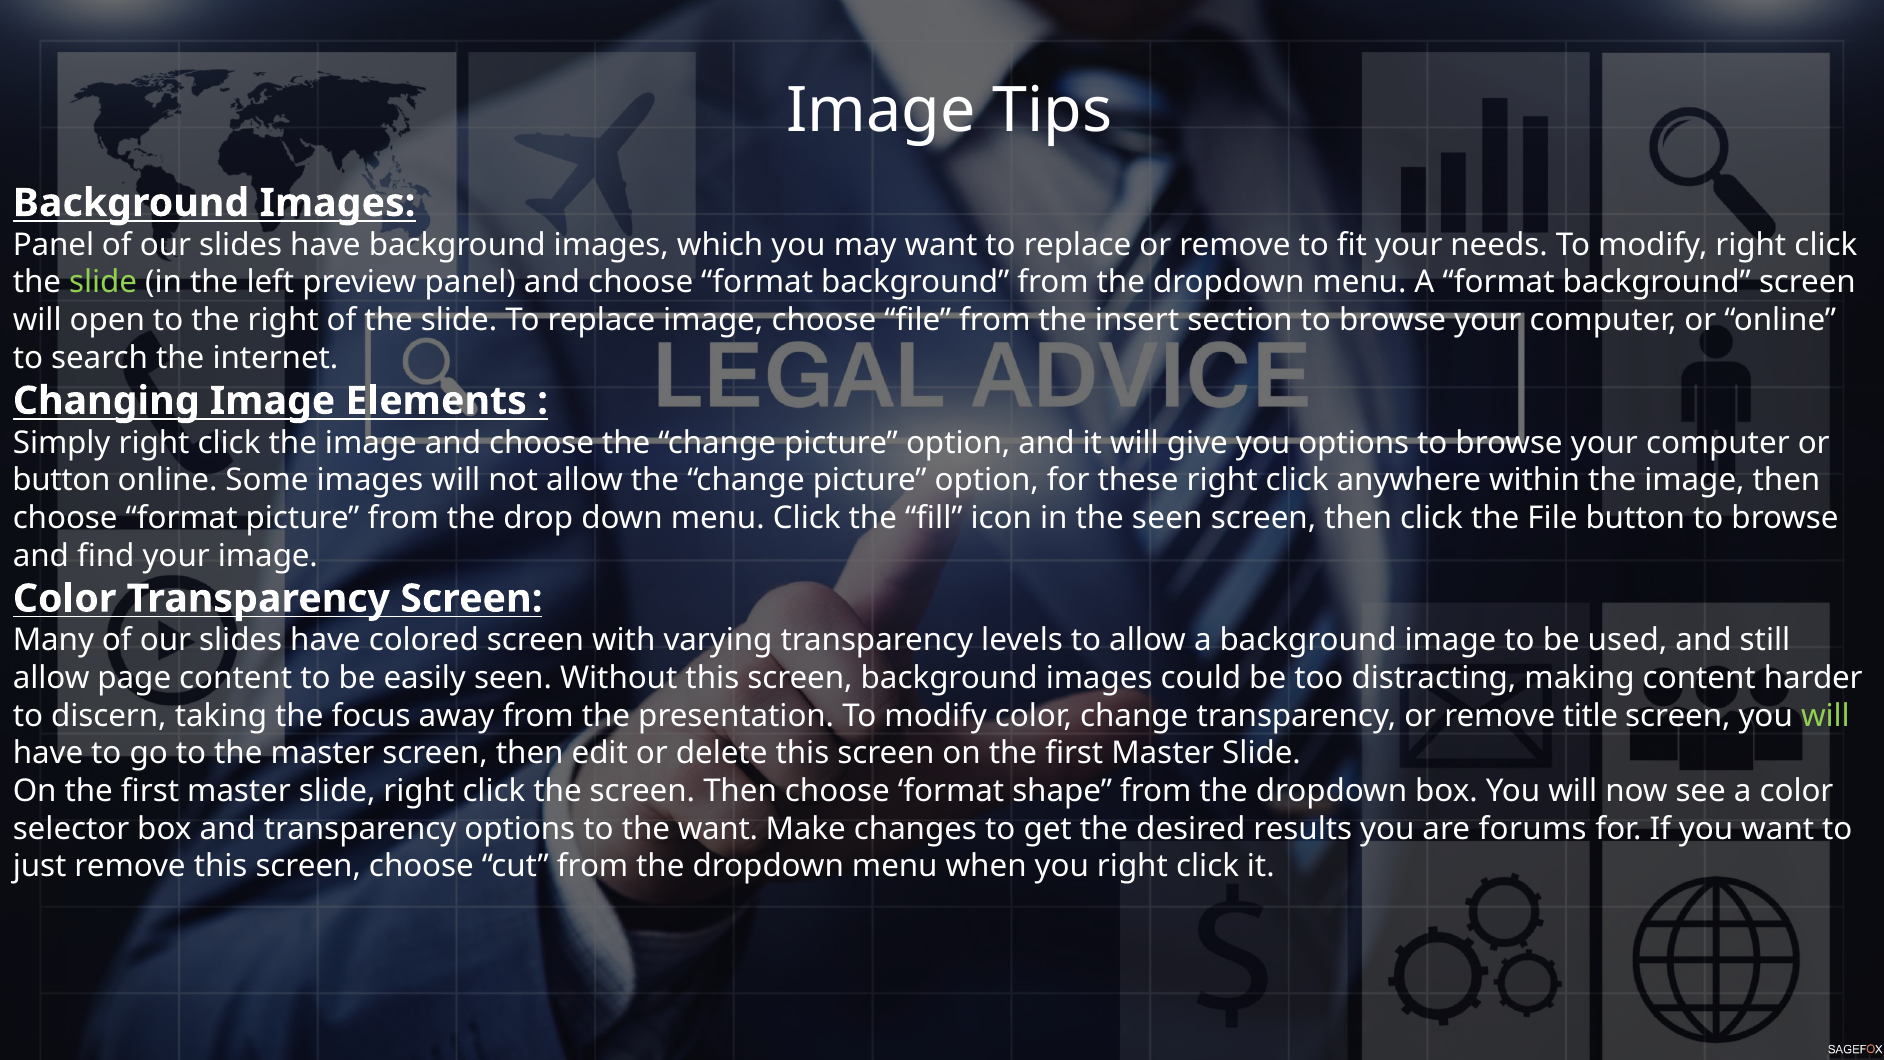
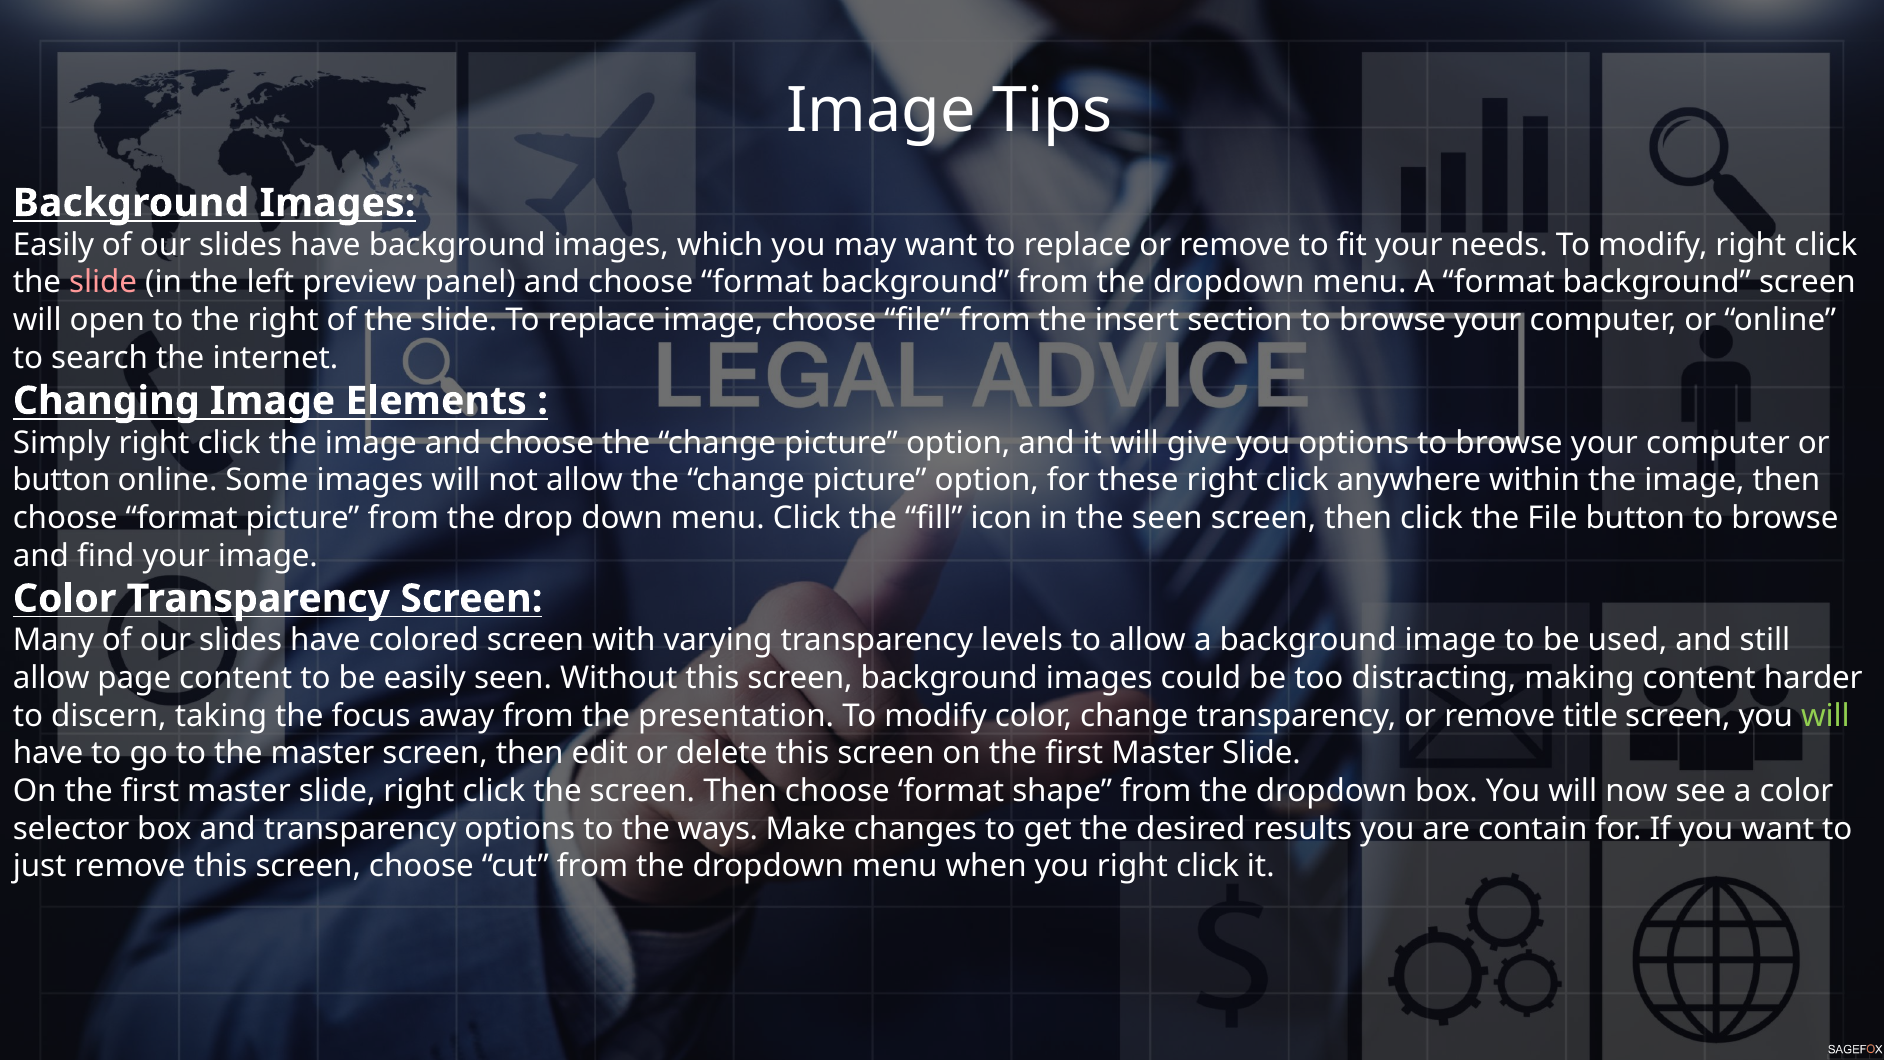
Panel: Panel -> Easily (54, 245)
slide colour: light green -> pink (103, 282)
the want: want -> ways (718, 829)
forums: forums -> contain (1533, 829)
